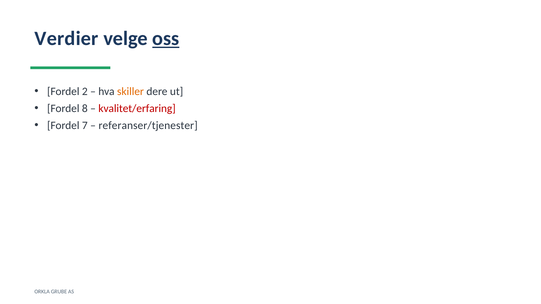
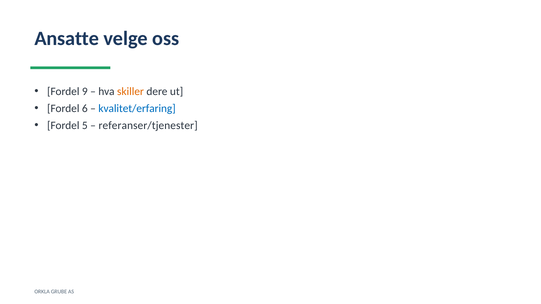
Verdier: Verdier -> Ansatte (67, 39)
oss underline: present -> none (166, 39)
2: 2 -> 9 (85, 92)
8: 8 -> 6 (85, 109)
kvalitet/erfaring colour: red -> blue (137, 109)
7: 7 -> 5 (85, 125)
